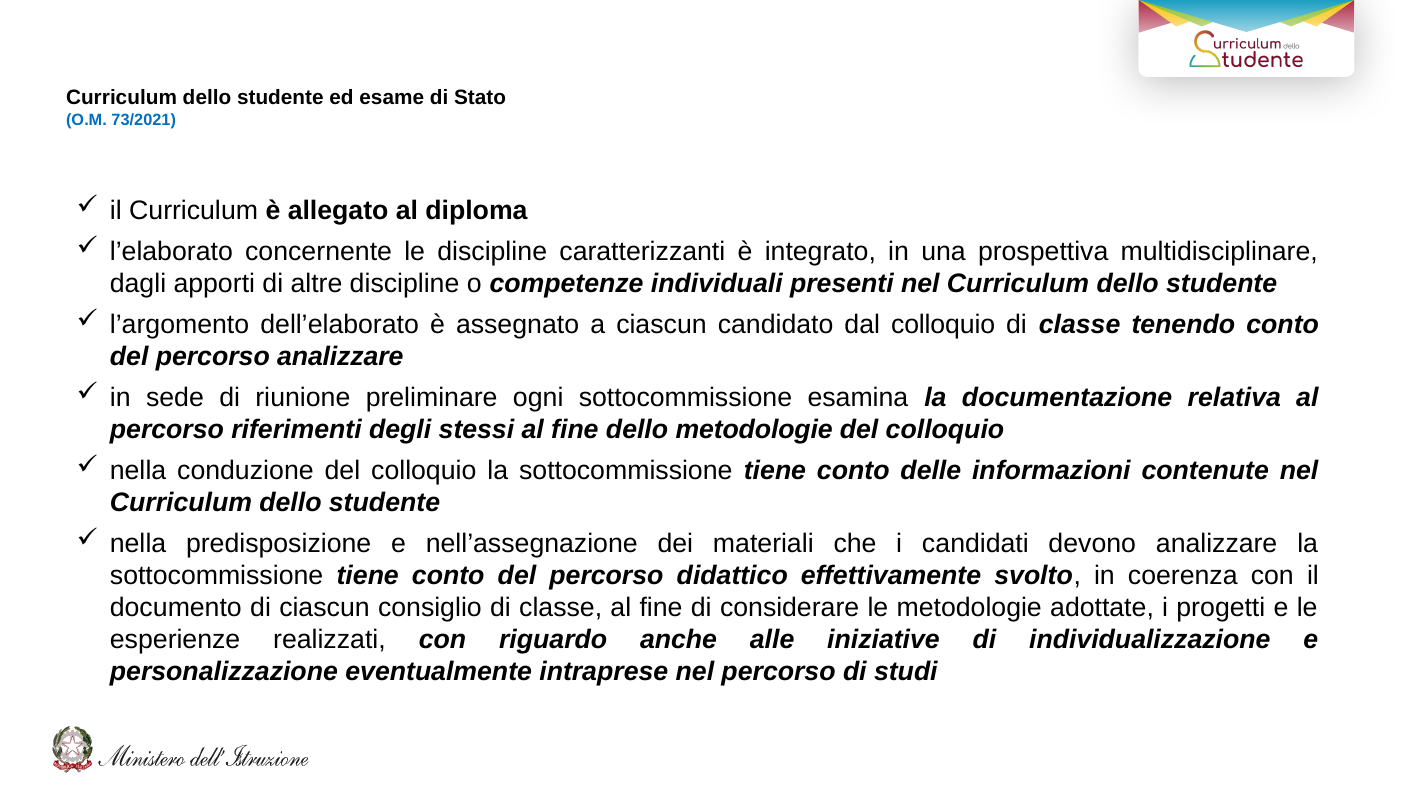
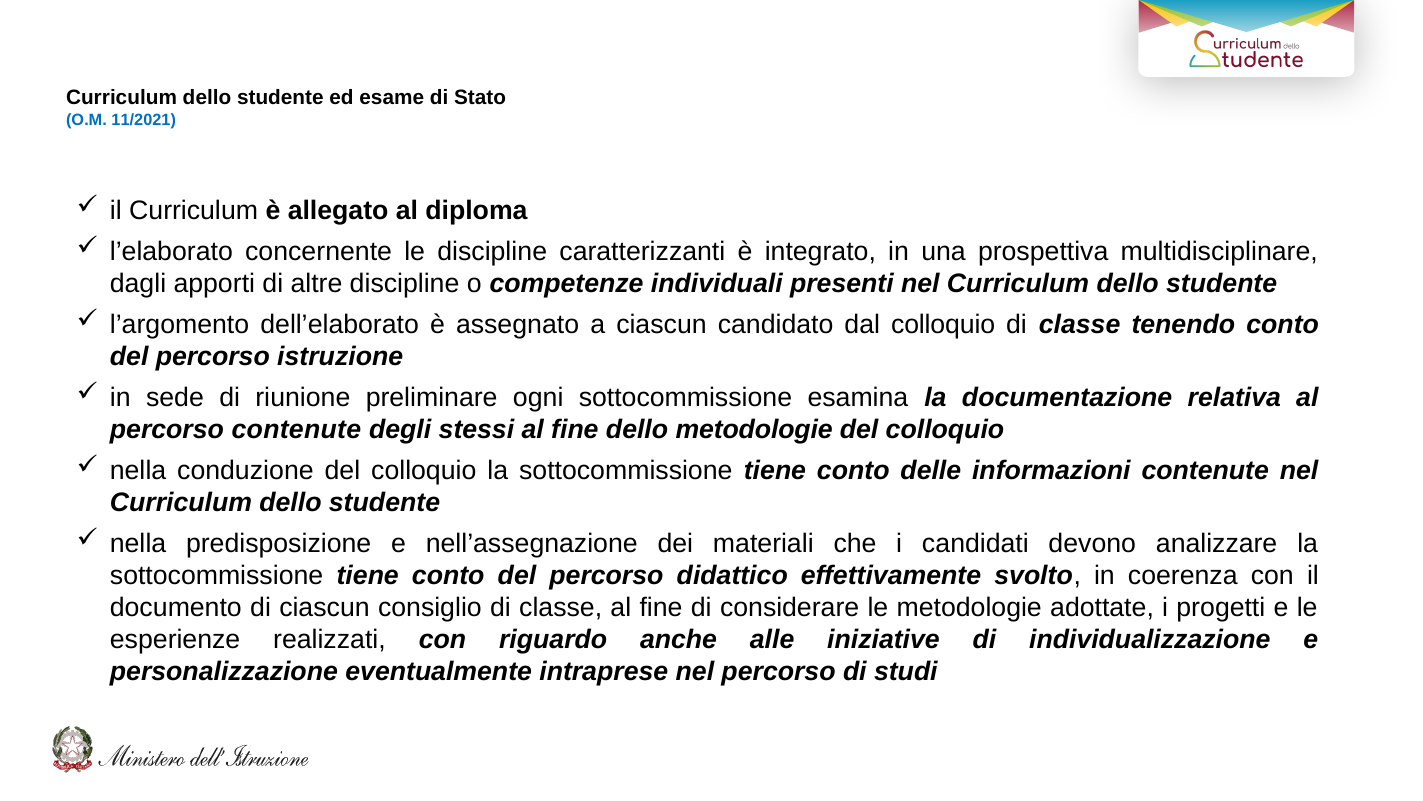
73/2021: 73/2021 -> 11/2021 (144, 120)
percorso analizzare: analizzare -> istruzione (340, 356)
percorso riferimenti: riferimenti -> contenute (296, 429)
